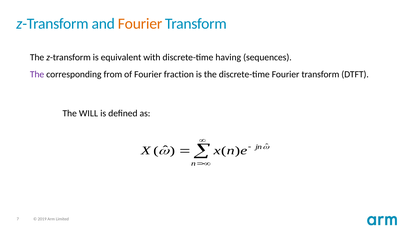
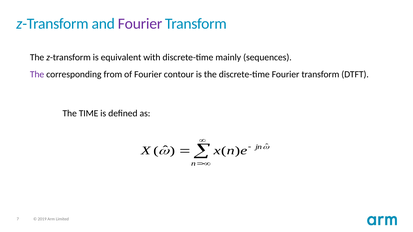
Fourier colour: orange -> purple (140, 24)
having: having -> mainly (228, 57)
fraction: fraction -> contour (179, 74)
WILL: WILL -> TIME (89, 114)
